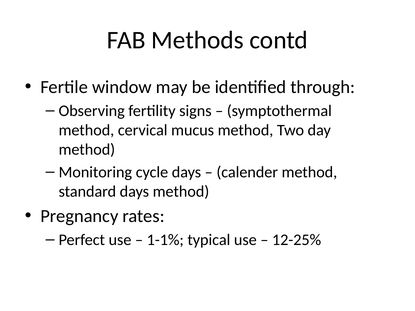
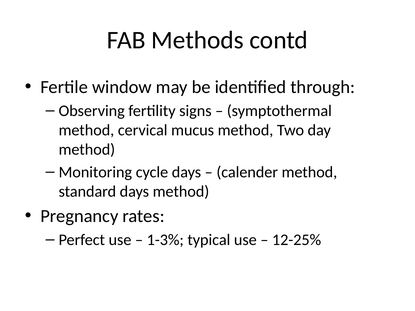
1-1%: 1-1% -> 1-3% (165, 240)
